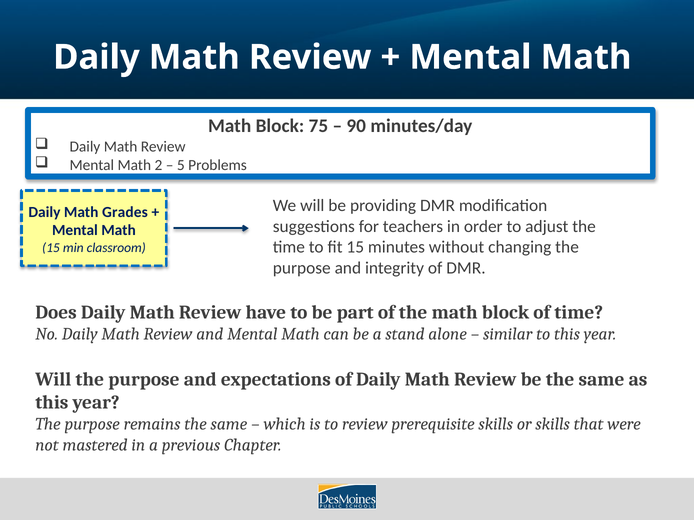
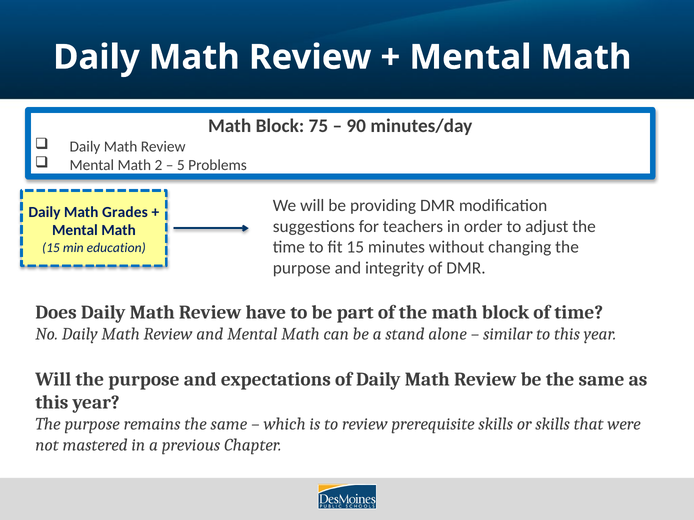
classroom: classroom -> education (116, 248)
